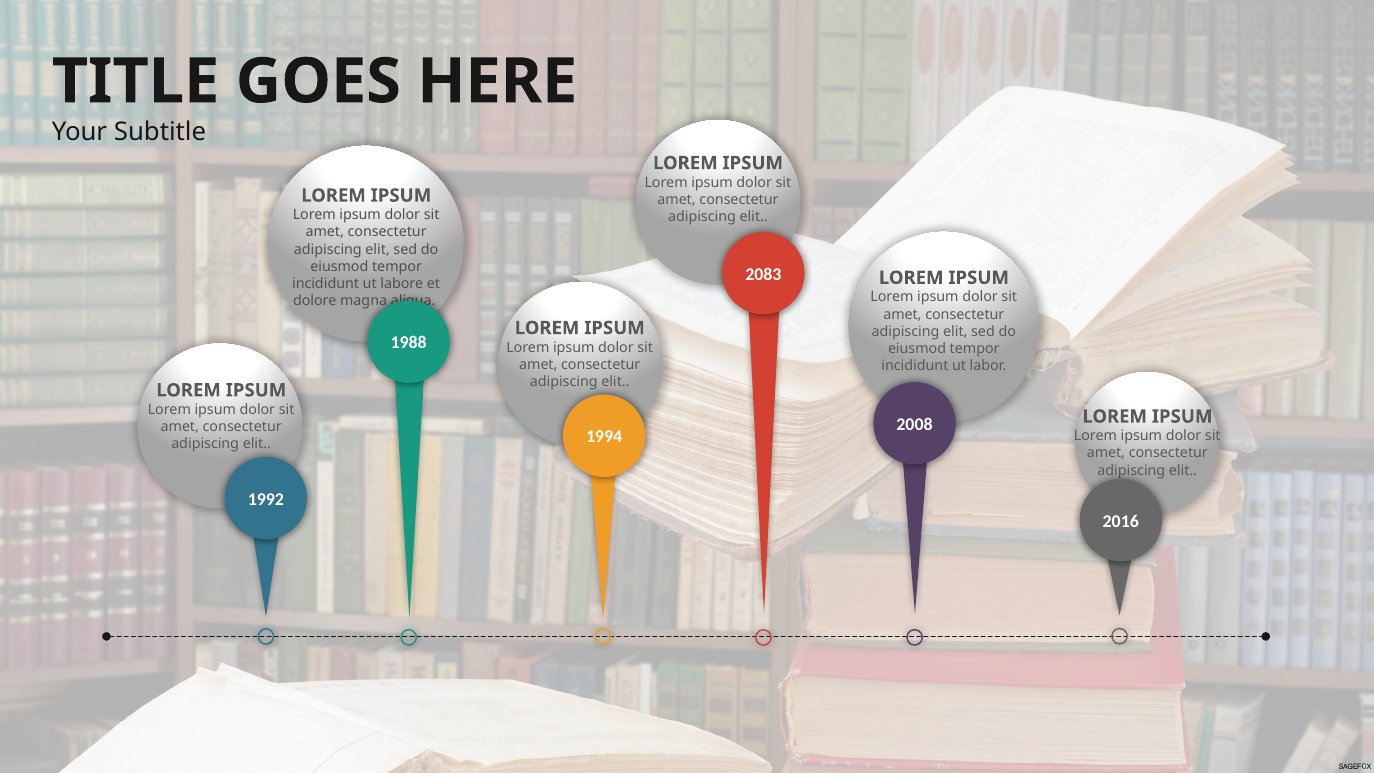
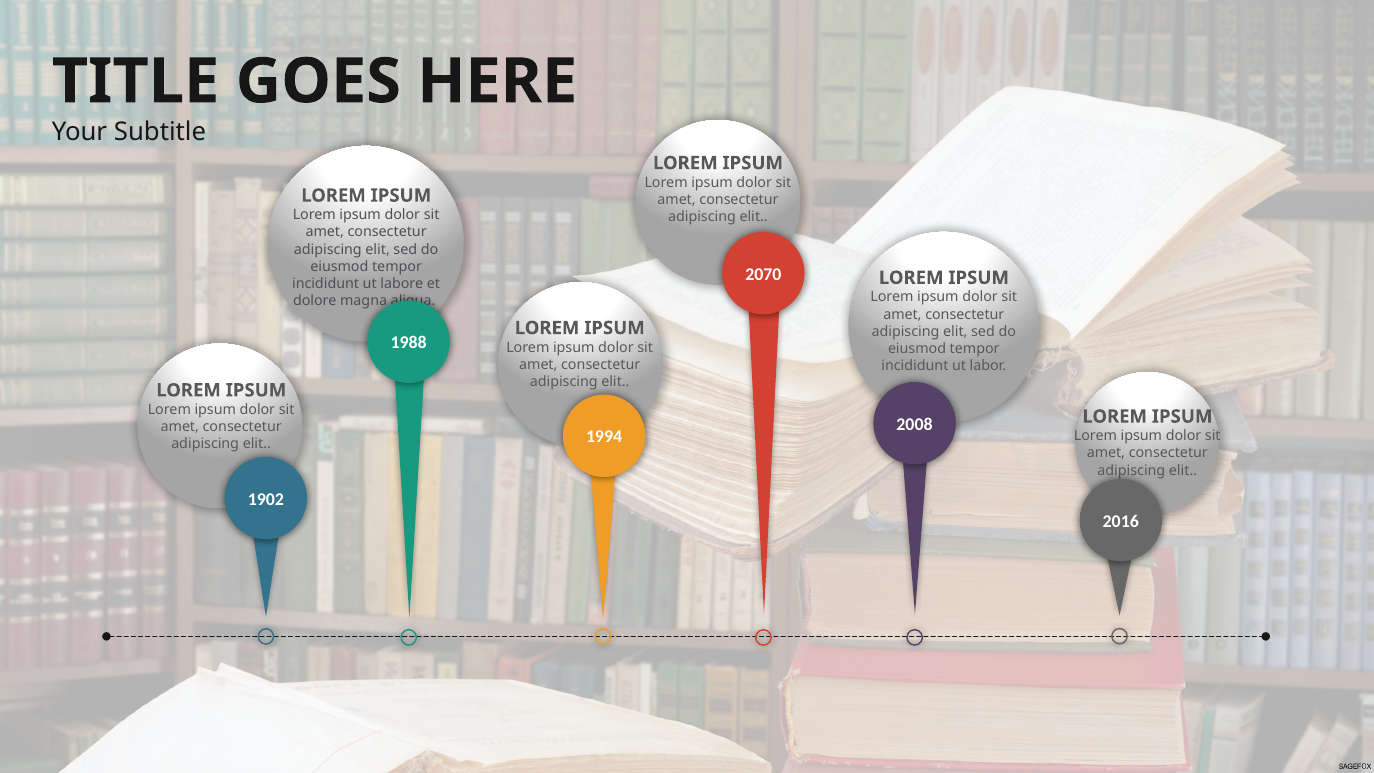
2083: 2083 -> 2070 (763, 274)
1992: 1992 -> 1902 (266, 499)
